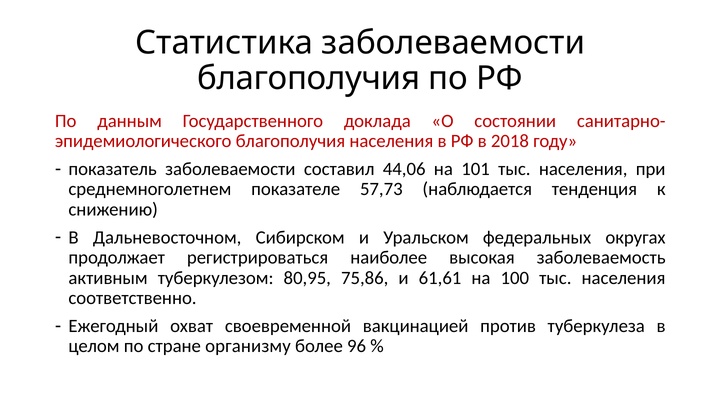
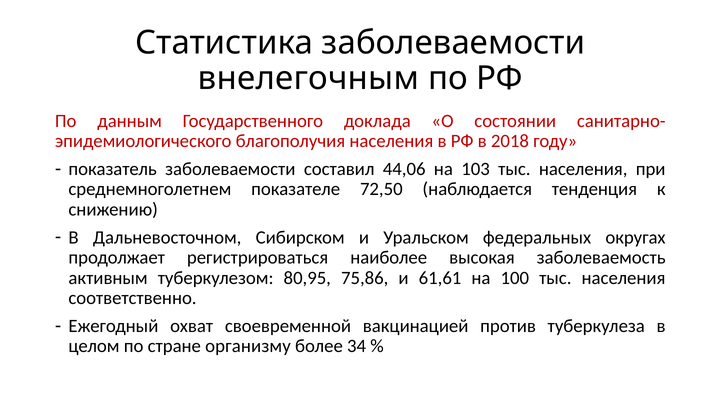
благополучия: благополучия -> внелегочным (308, 78)
101: 101 -> 103 (476, 169)
57,73: 57,73 -> 72,50 (381, 189)
96: 96 -> 34 (357, 346)
